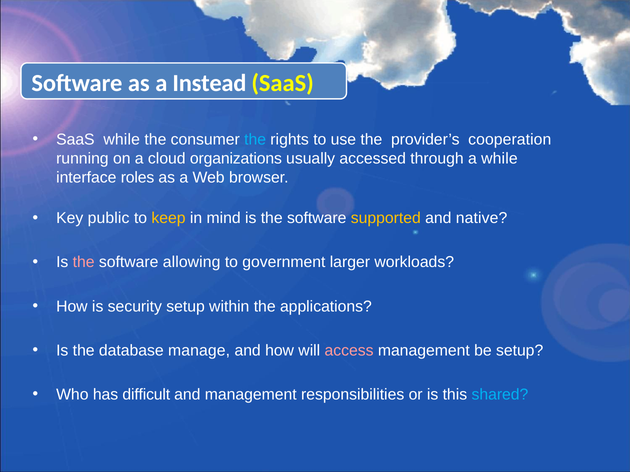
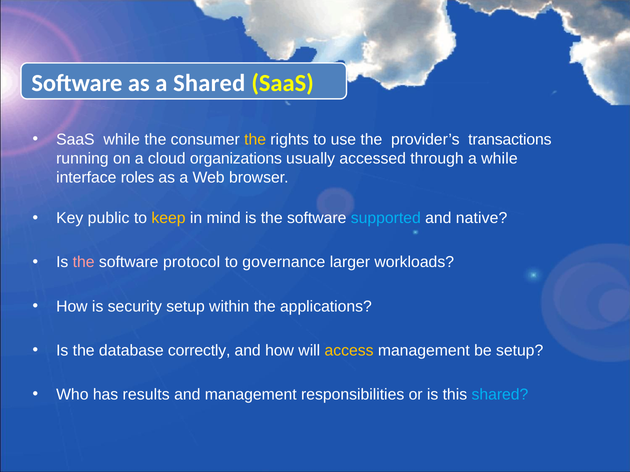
a Instead: Instead -> Shared (209, 83)
the colour: light blue -> yellow (255, 140)
cooperation: cooperation -> transactions (510, 140)
supported colour: yellow -> light blue (386, 218)
allowing: allowing -> protocol (192, 263)
government: government -> governance (284, 263)
manage: manage -> correctly (199, 351)
access colour: pink -> yellow (349, 351)
difficult: difficult -> results (146, 395)
